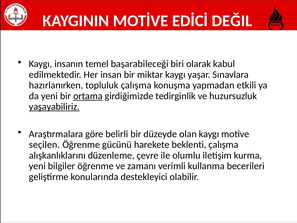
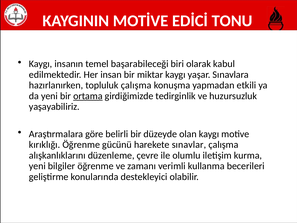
DEĞIL: DEĞIL -> TONU (232, 21)
yaşayabiliriz underline: present -> none (54, 107)
seçilen: seçilen -> kırıklığı (45, 145)
beklenti: beklenti -> sınavlar (189, 145)
